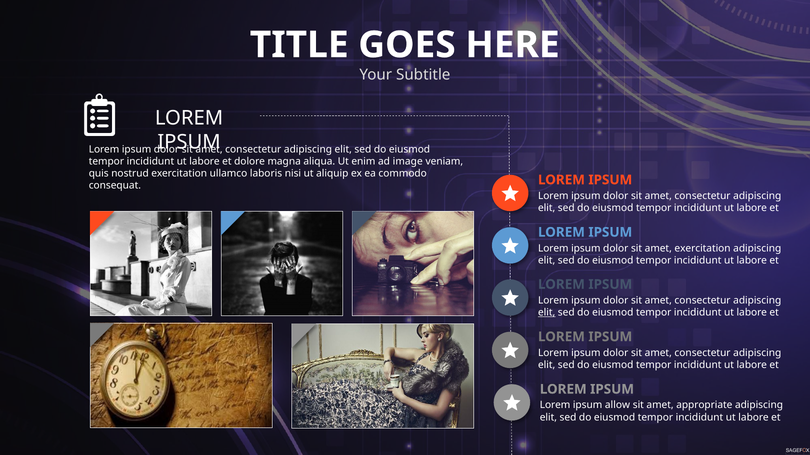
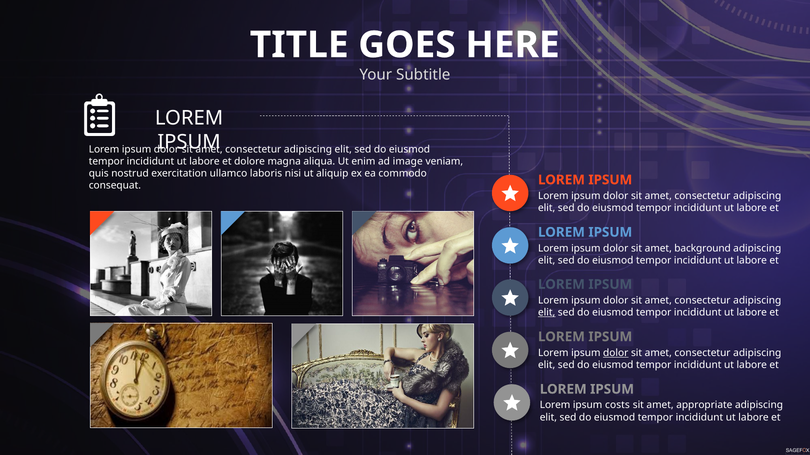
amet exercitation: exercitation -> background (703, 249)
dolor underline: none -> present (616, 353)
allow: allow -> costs (617, 406)
